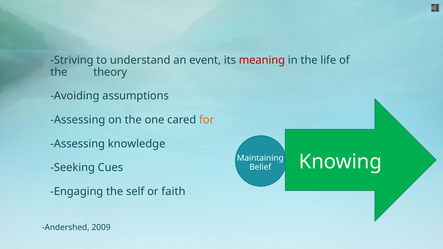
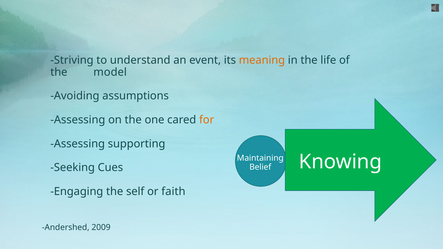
meaning colour: red -> orange (262, 60)
theory: theory -> model (110, 72)
knowledge: knowledge -> supporting (137, 144)
